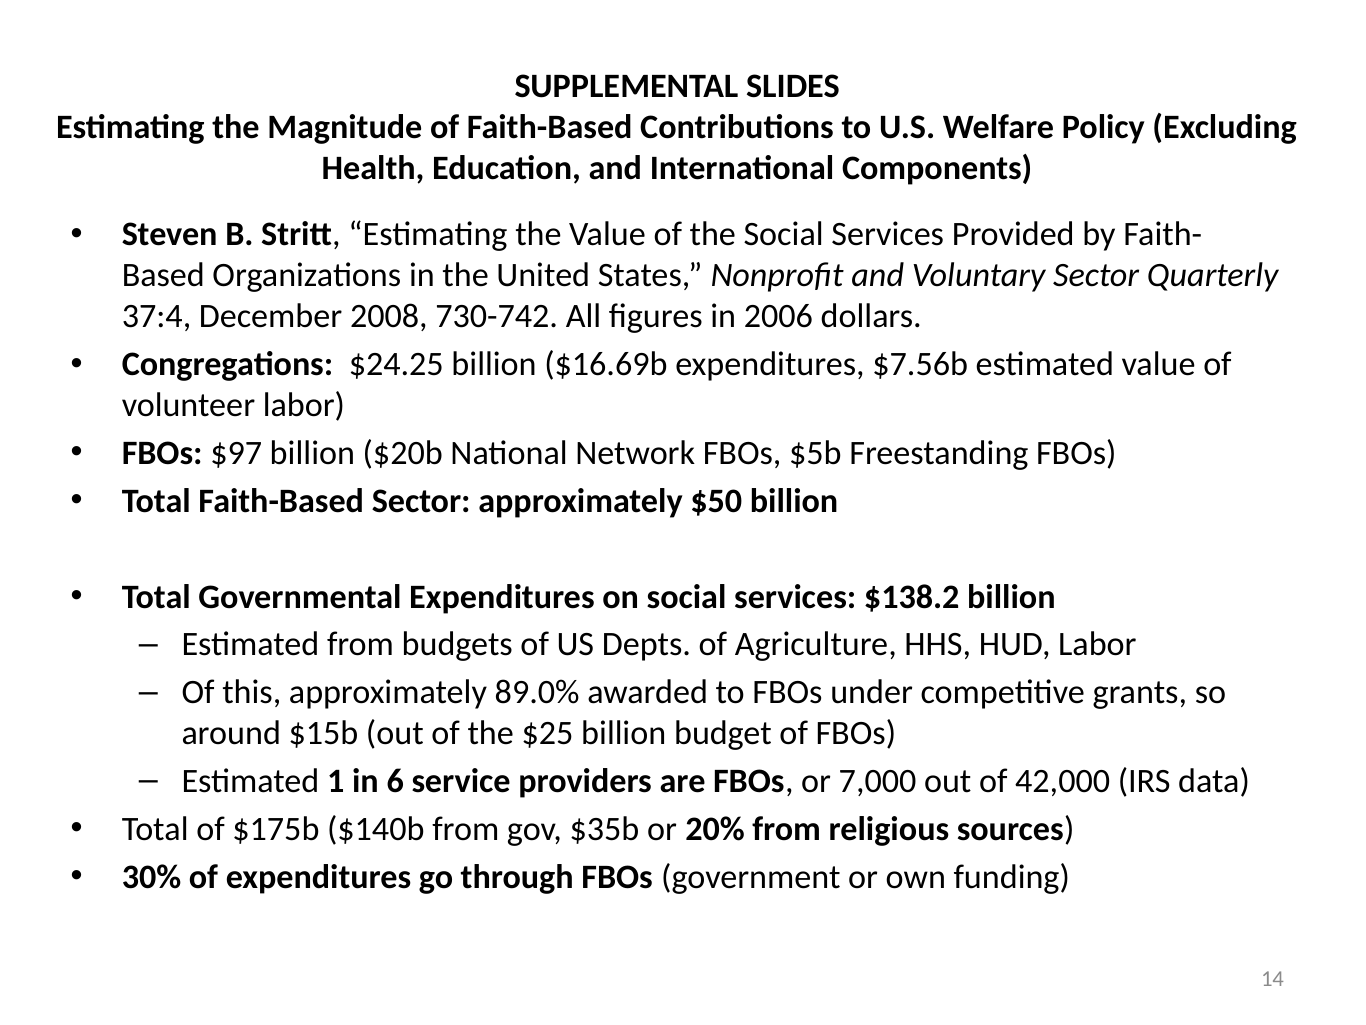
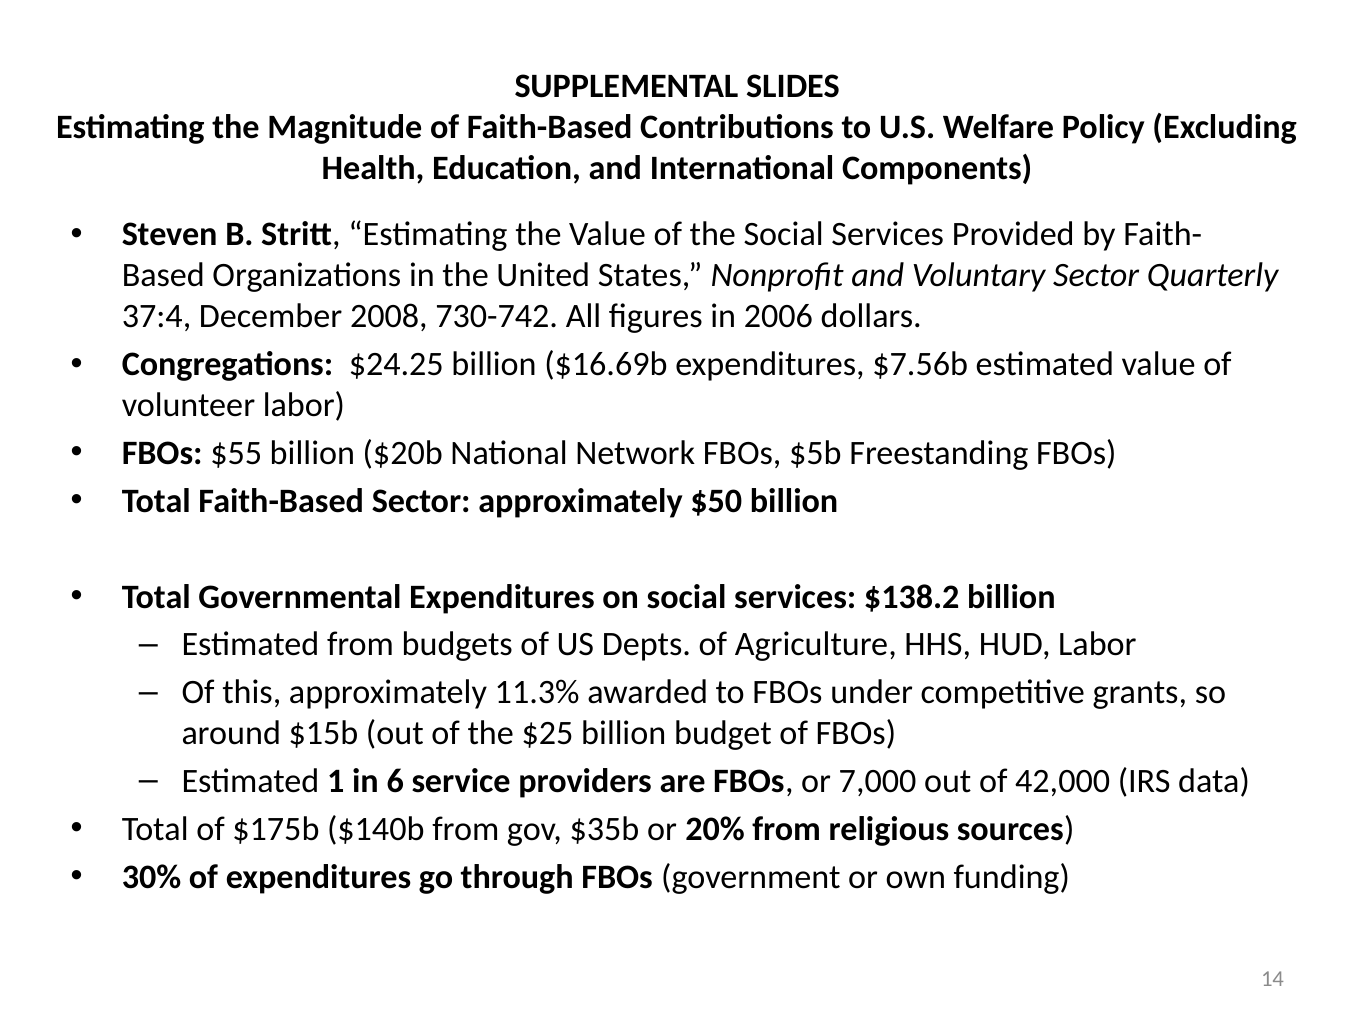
$97: $97 -> $55 (236, 453)
89.0%: 89.0% -> 11.3% (537, 692)
